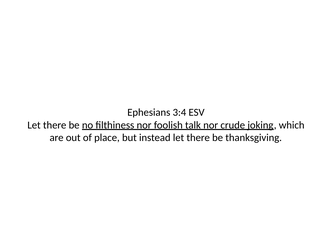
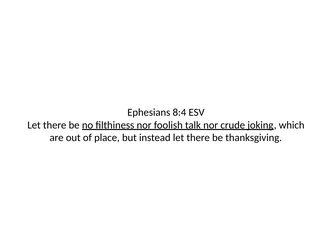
3:4: 3:4 -> 8:4 (179, 112)
